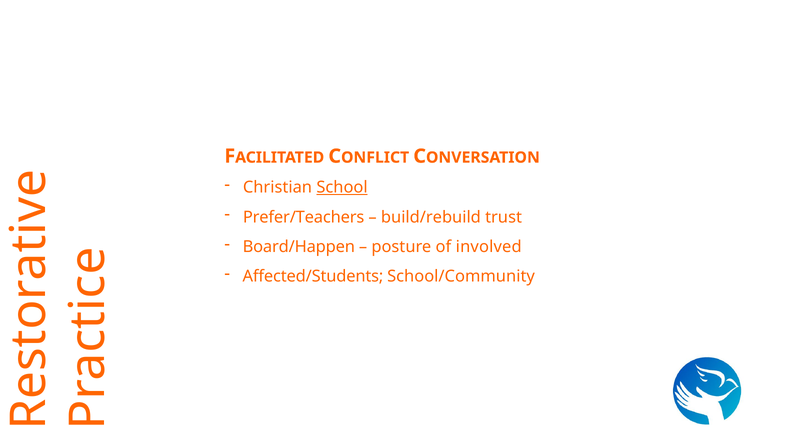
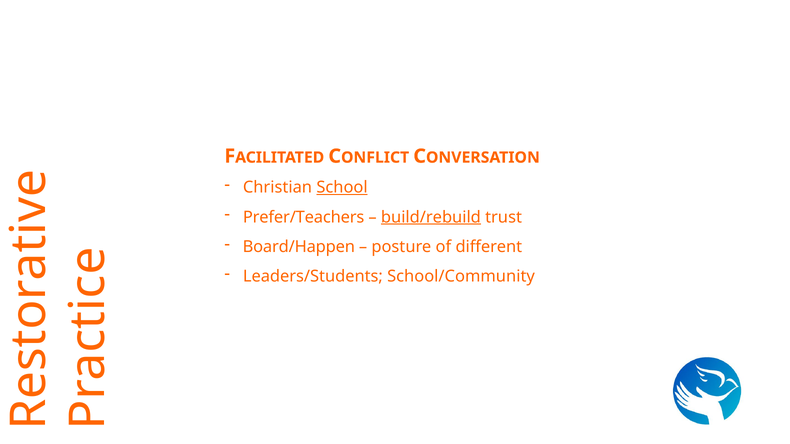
build/rebuild underline: none -> present (431, 217)
involved: involved -> different (489, 247)
Affected/Students: Affected/Students -> Leaders/Students (313, 277)
